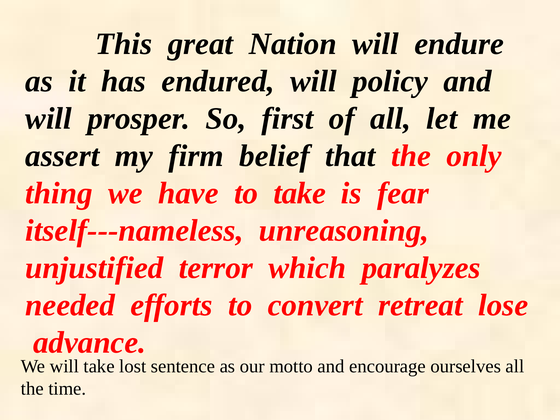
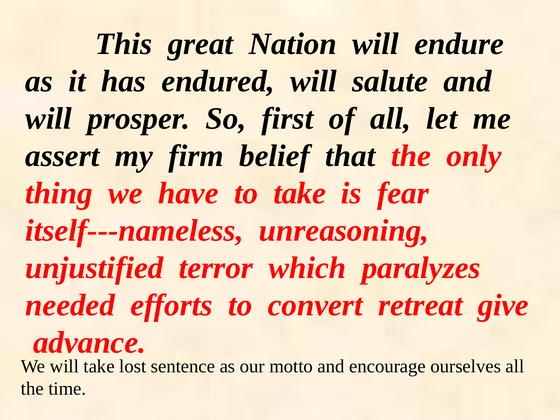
policy: policy -> salute (390, 81)
lose: lose -> give (503, 305)
